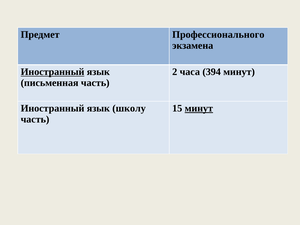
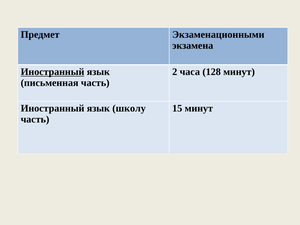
Профессионального: Профессионального -> Экзаменационными (218, 35)
394: 394 -> 128 (212, 72)
минут underline: present -> none (199, 108)
